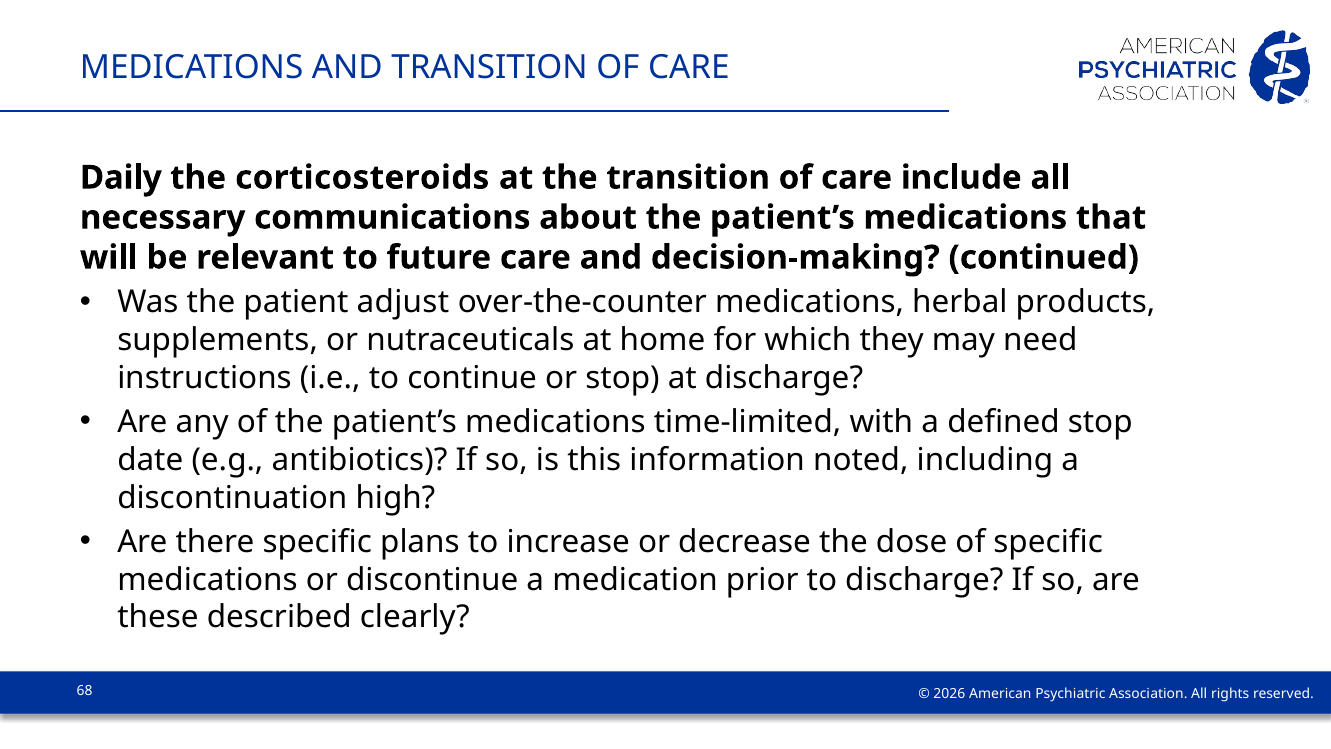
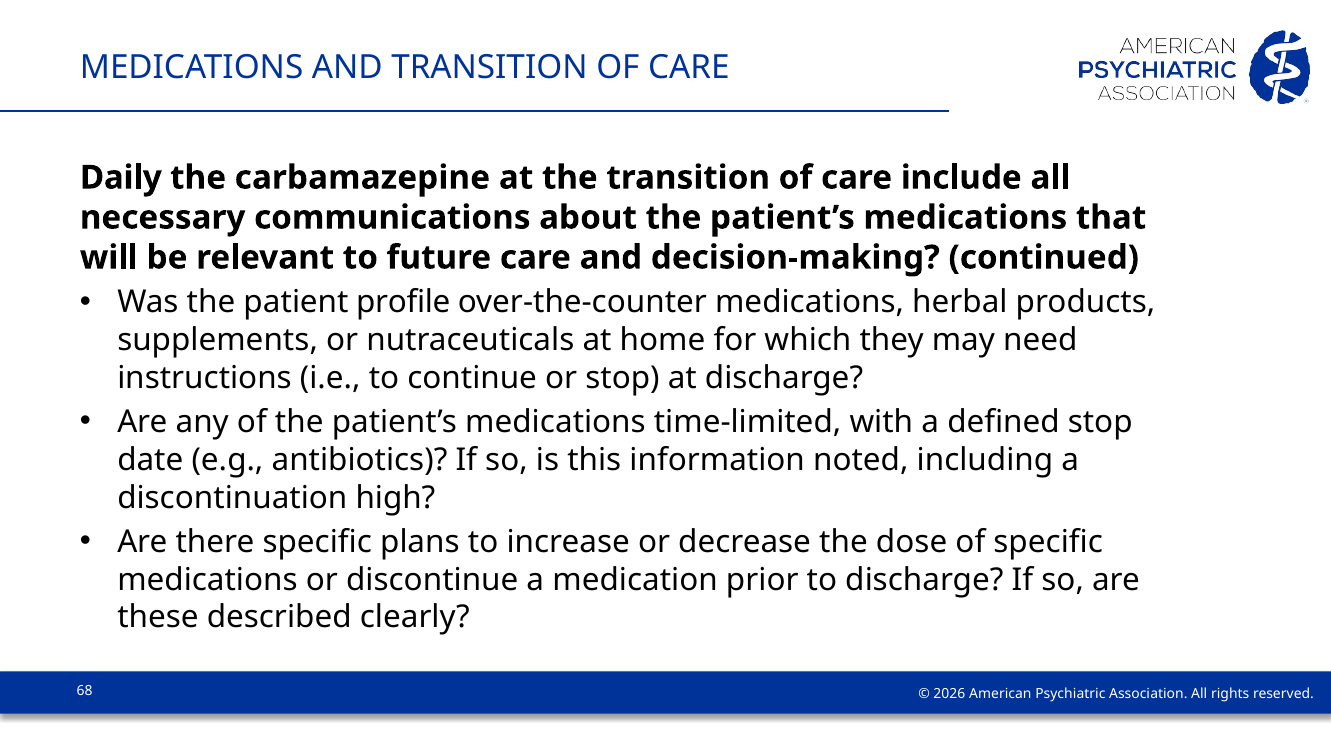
corticosteroids: corticosteroids -> carbamazepine (362, 178)
adjust: adjust -> profile (403, 302)
